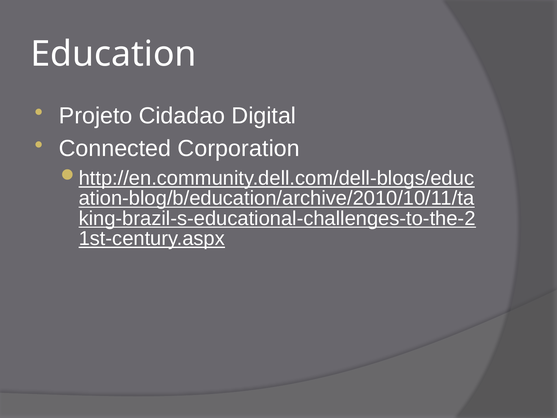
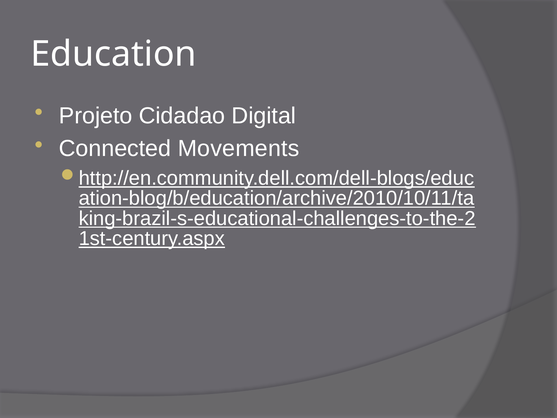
Corporation: Corporation -> Movements (239, 148)
